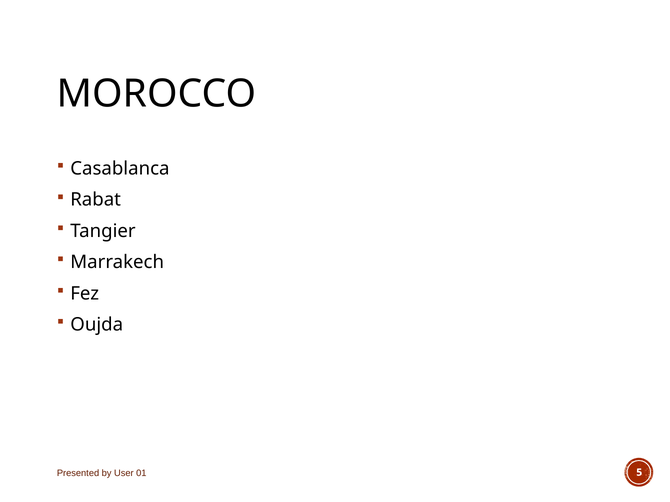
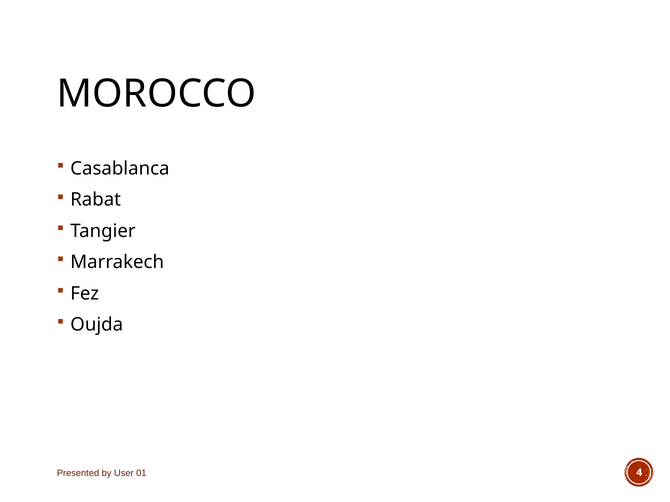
5: 5 -> 4 (639, 473)
